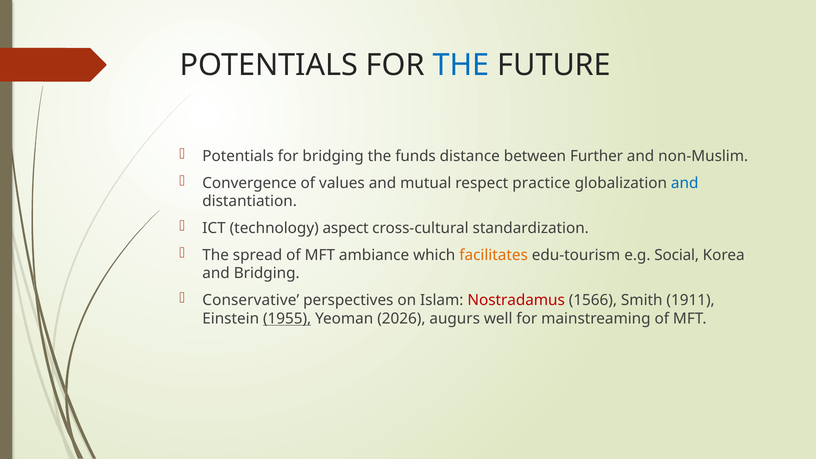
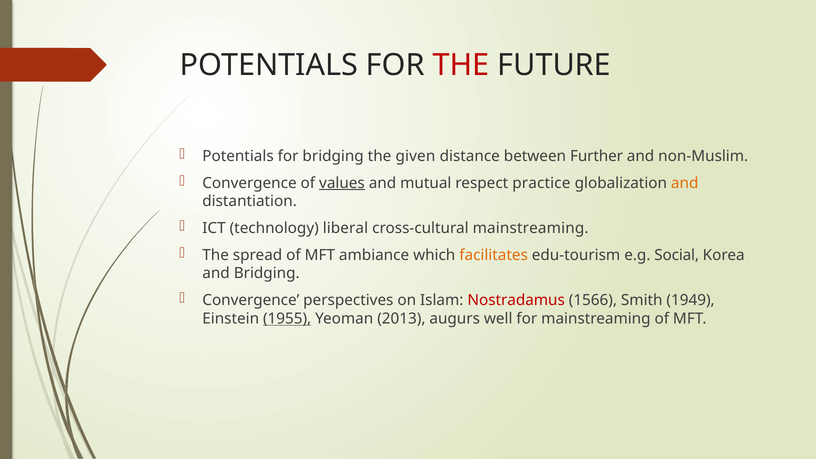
THE colour: blue -> red (461, 65)
funds: funds -> given (415, 156)
values underline: none -> present (342, 183)
and colour: blue -> orange (685, 183)
aspect: aspect -> liberal (345, 228)
cross-cultural standardization: standardization -> mainstreaming (531, 228)
Conservative: Conservative -> Convergence (251, 300)
1911: 1911 -> 1949 (691, 300)
2026: 2026 -> 2013 (401, 319)
